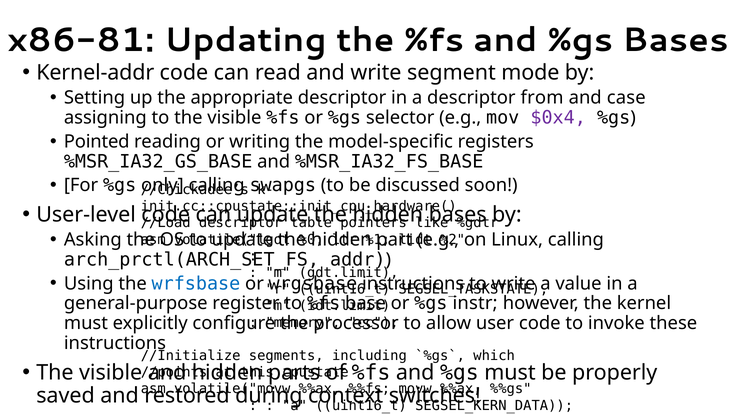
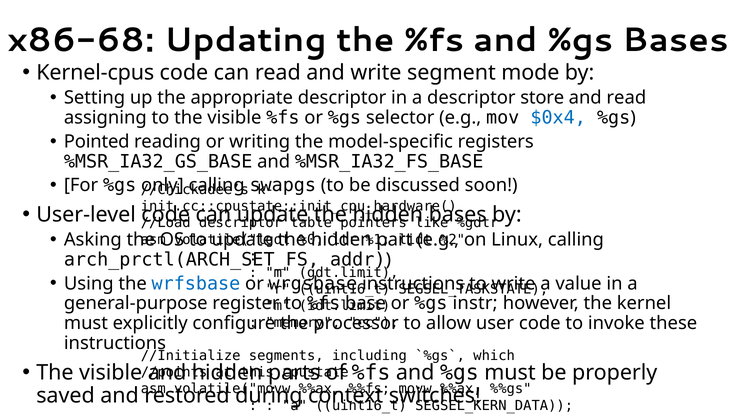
x86-81: x86-81 -> x86-68 (81, 40)
Kernel-addr: Kernel-addr -> Kernel-cpus (95, 72)
from: from -> store (542, 98)
and case: case -> read (626, 98)
$0x4 colour: purple -> blue (558, 118)
